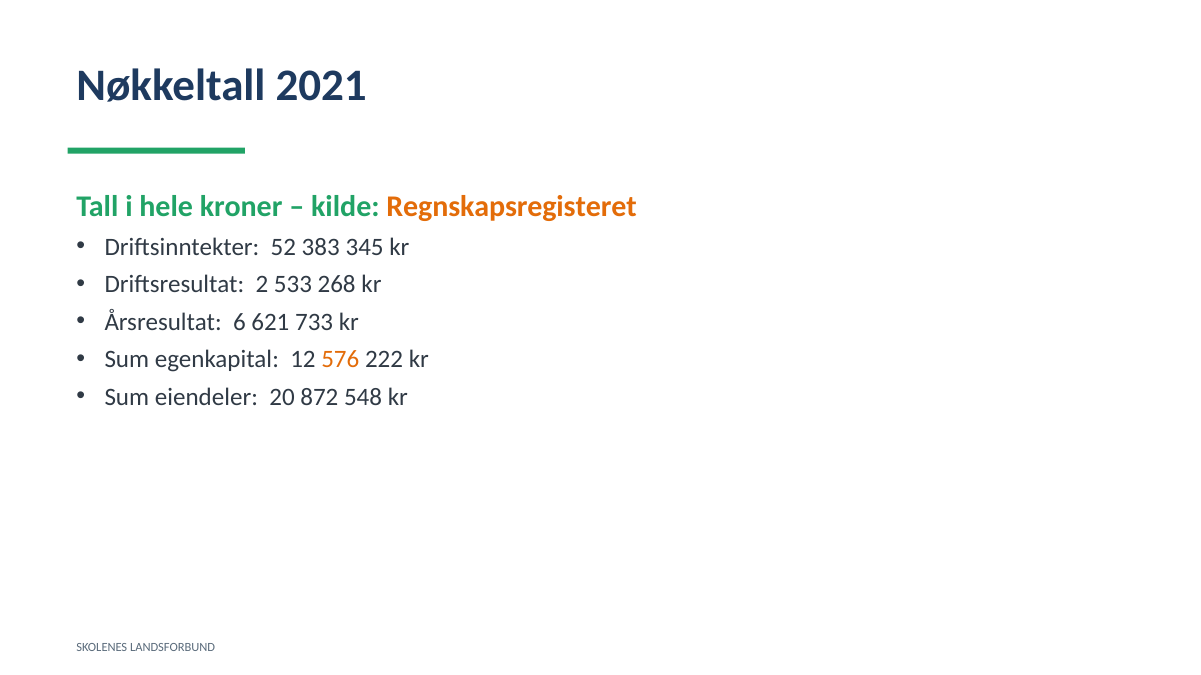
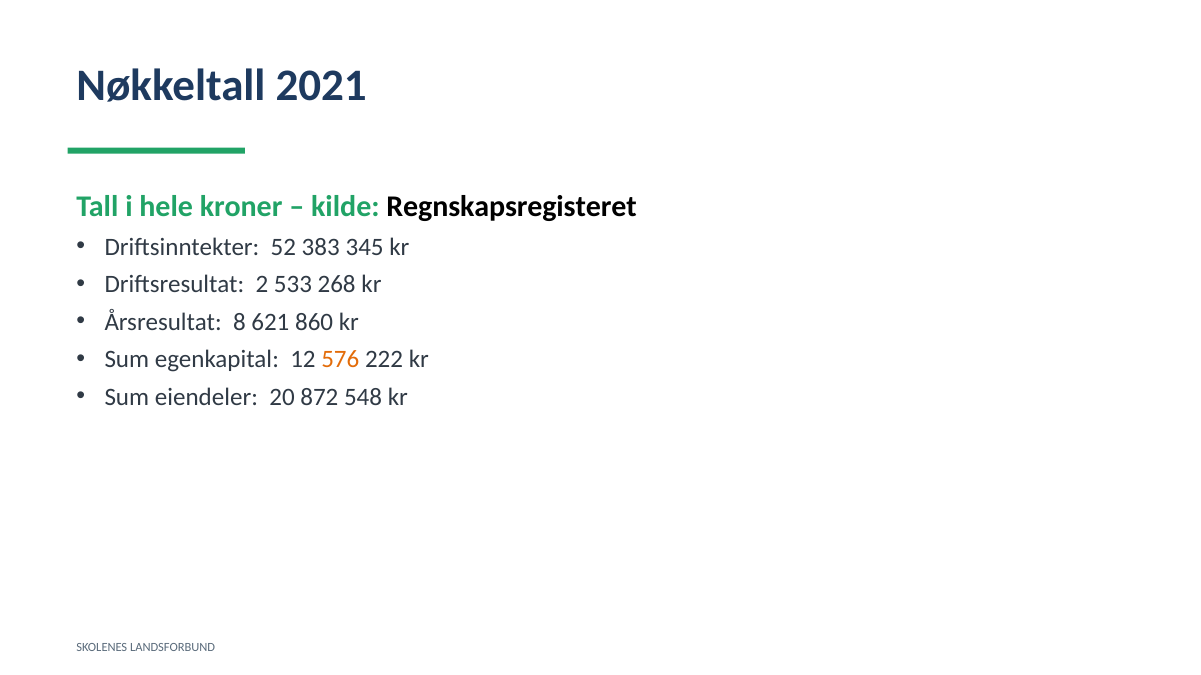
Regnskapsregisteret colour: orange -> black (512, 207)
6: 6 -> 8 (239, 322)
733: 733 -> 860 (314, 322)
